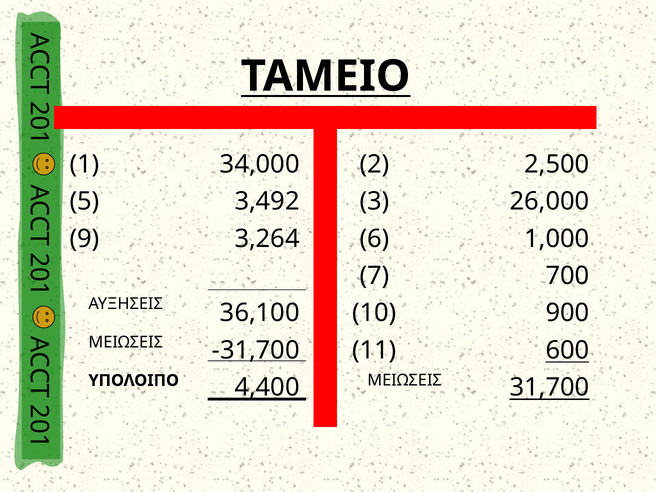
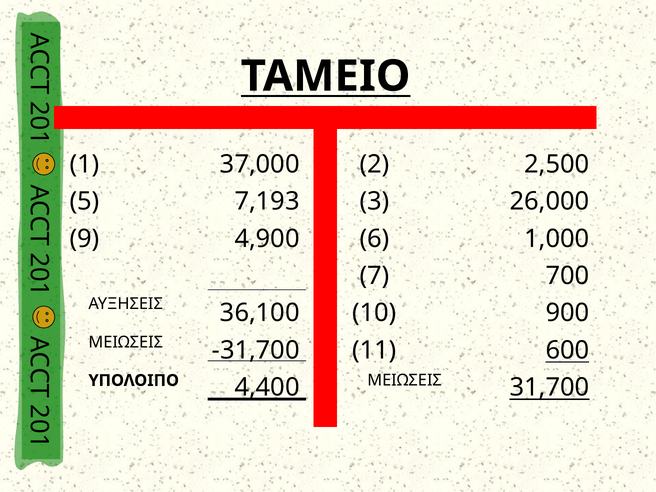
34,000: 34,000 -> 37,000 (260, 164)
3,492: 3,492 -> 7,193 (267, 201)
3,264: 3,264 -> 4,900 (267, 239)
